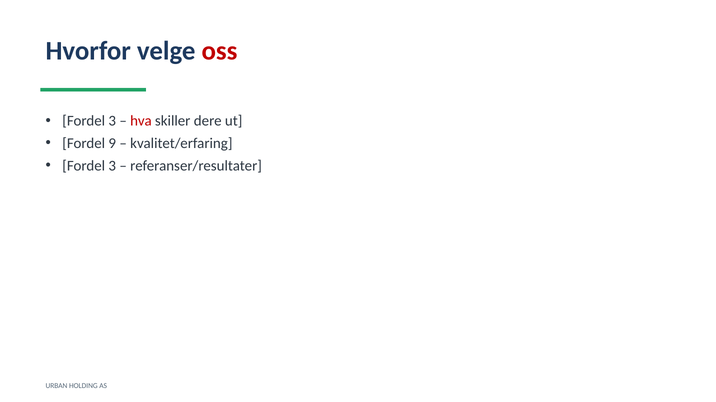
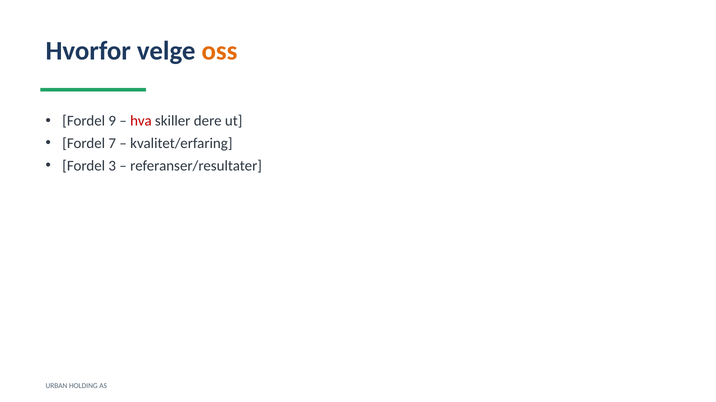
oss colour: red -> orange (219, 51)
3: 3 -> 9 (112, 121)
9: 9 -> 7 (112, 144)
